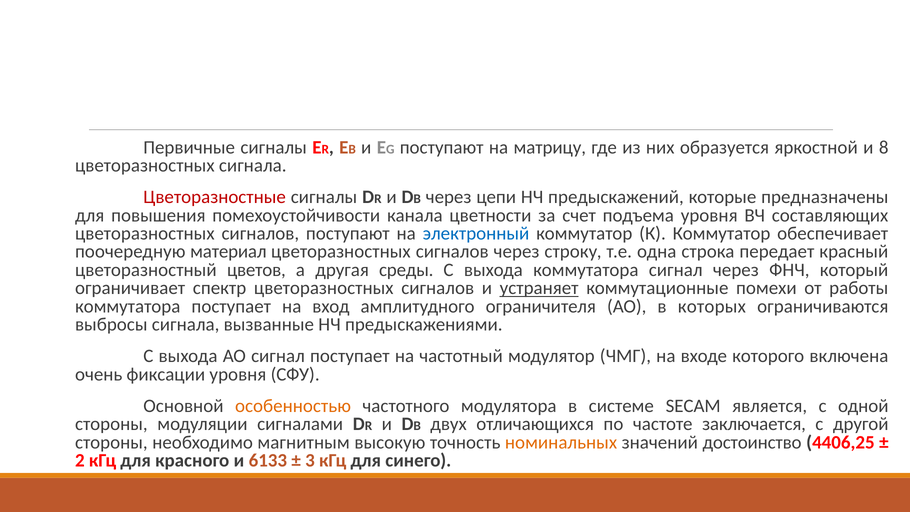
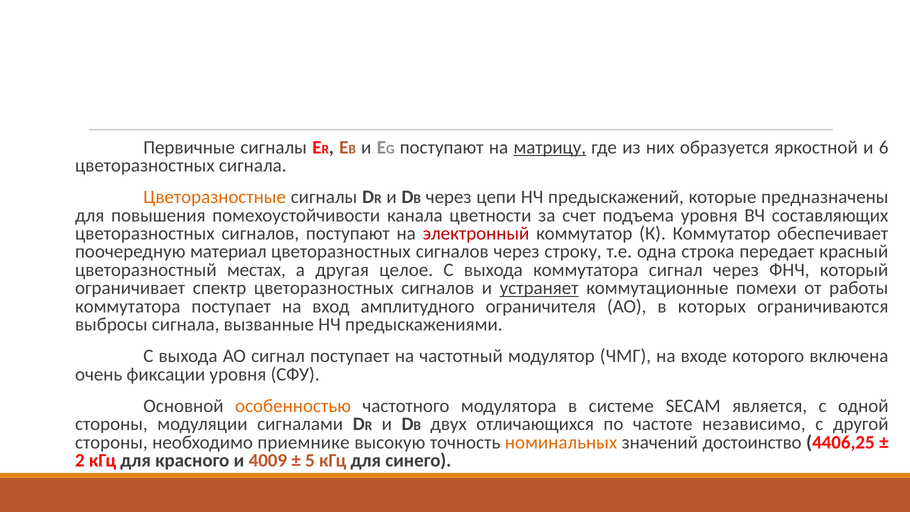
матрицу underline: none -> present (550, 147)
8: 8 -> 6 (884, 147)
Цветоразностные colour: red -> orange (215, 197)
электронный colour: blue -> red (476, 233)
цветов: цветов -> местах (256, 270)
среды: среды -> целое (406, 270)
заключается: заключается -> независимо (754, 424)
магнитным: магнитным -> приемнике (304, 442)
6133: 6133 -> 4009 (268, 460)
3: 3 -> 5 (310, 460)
